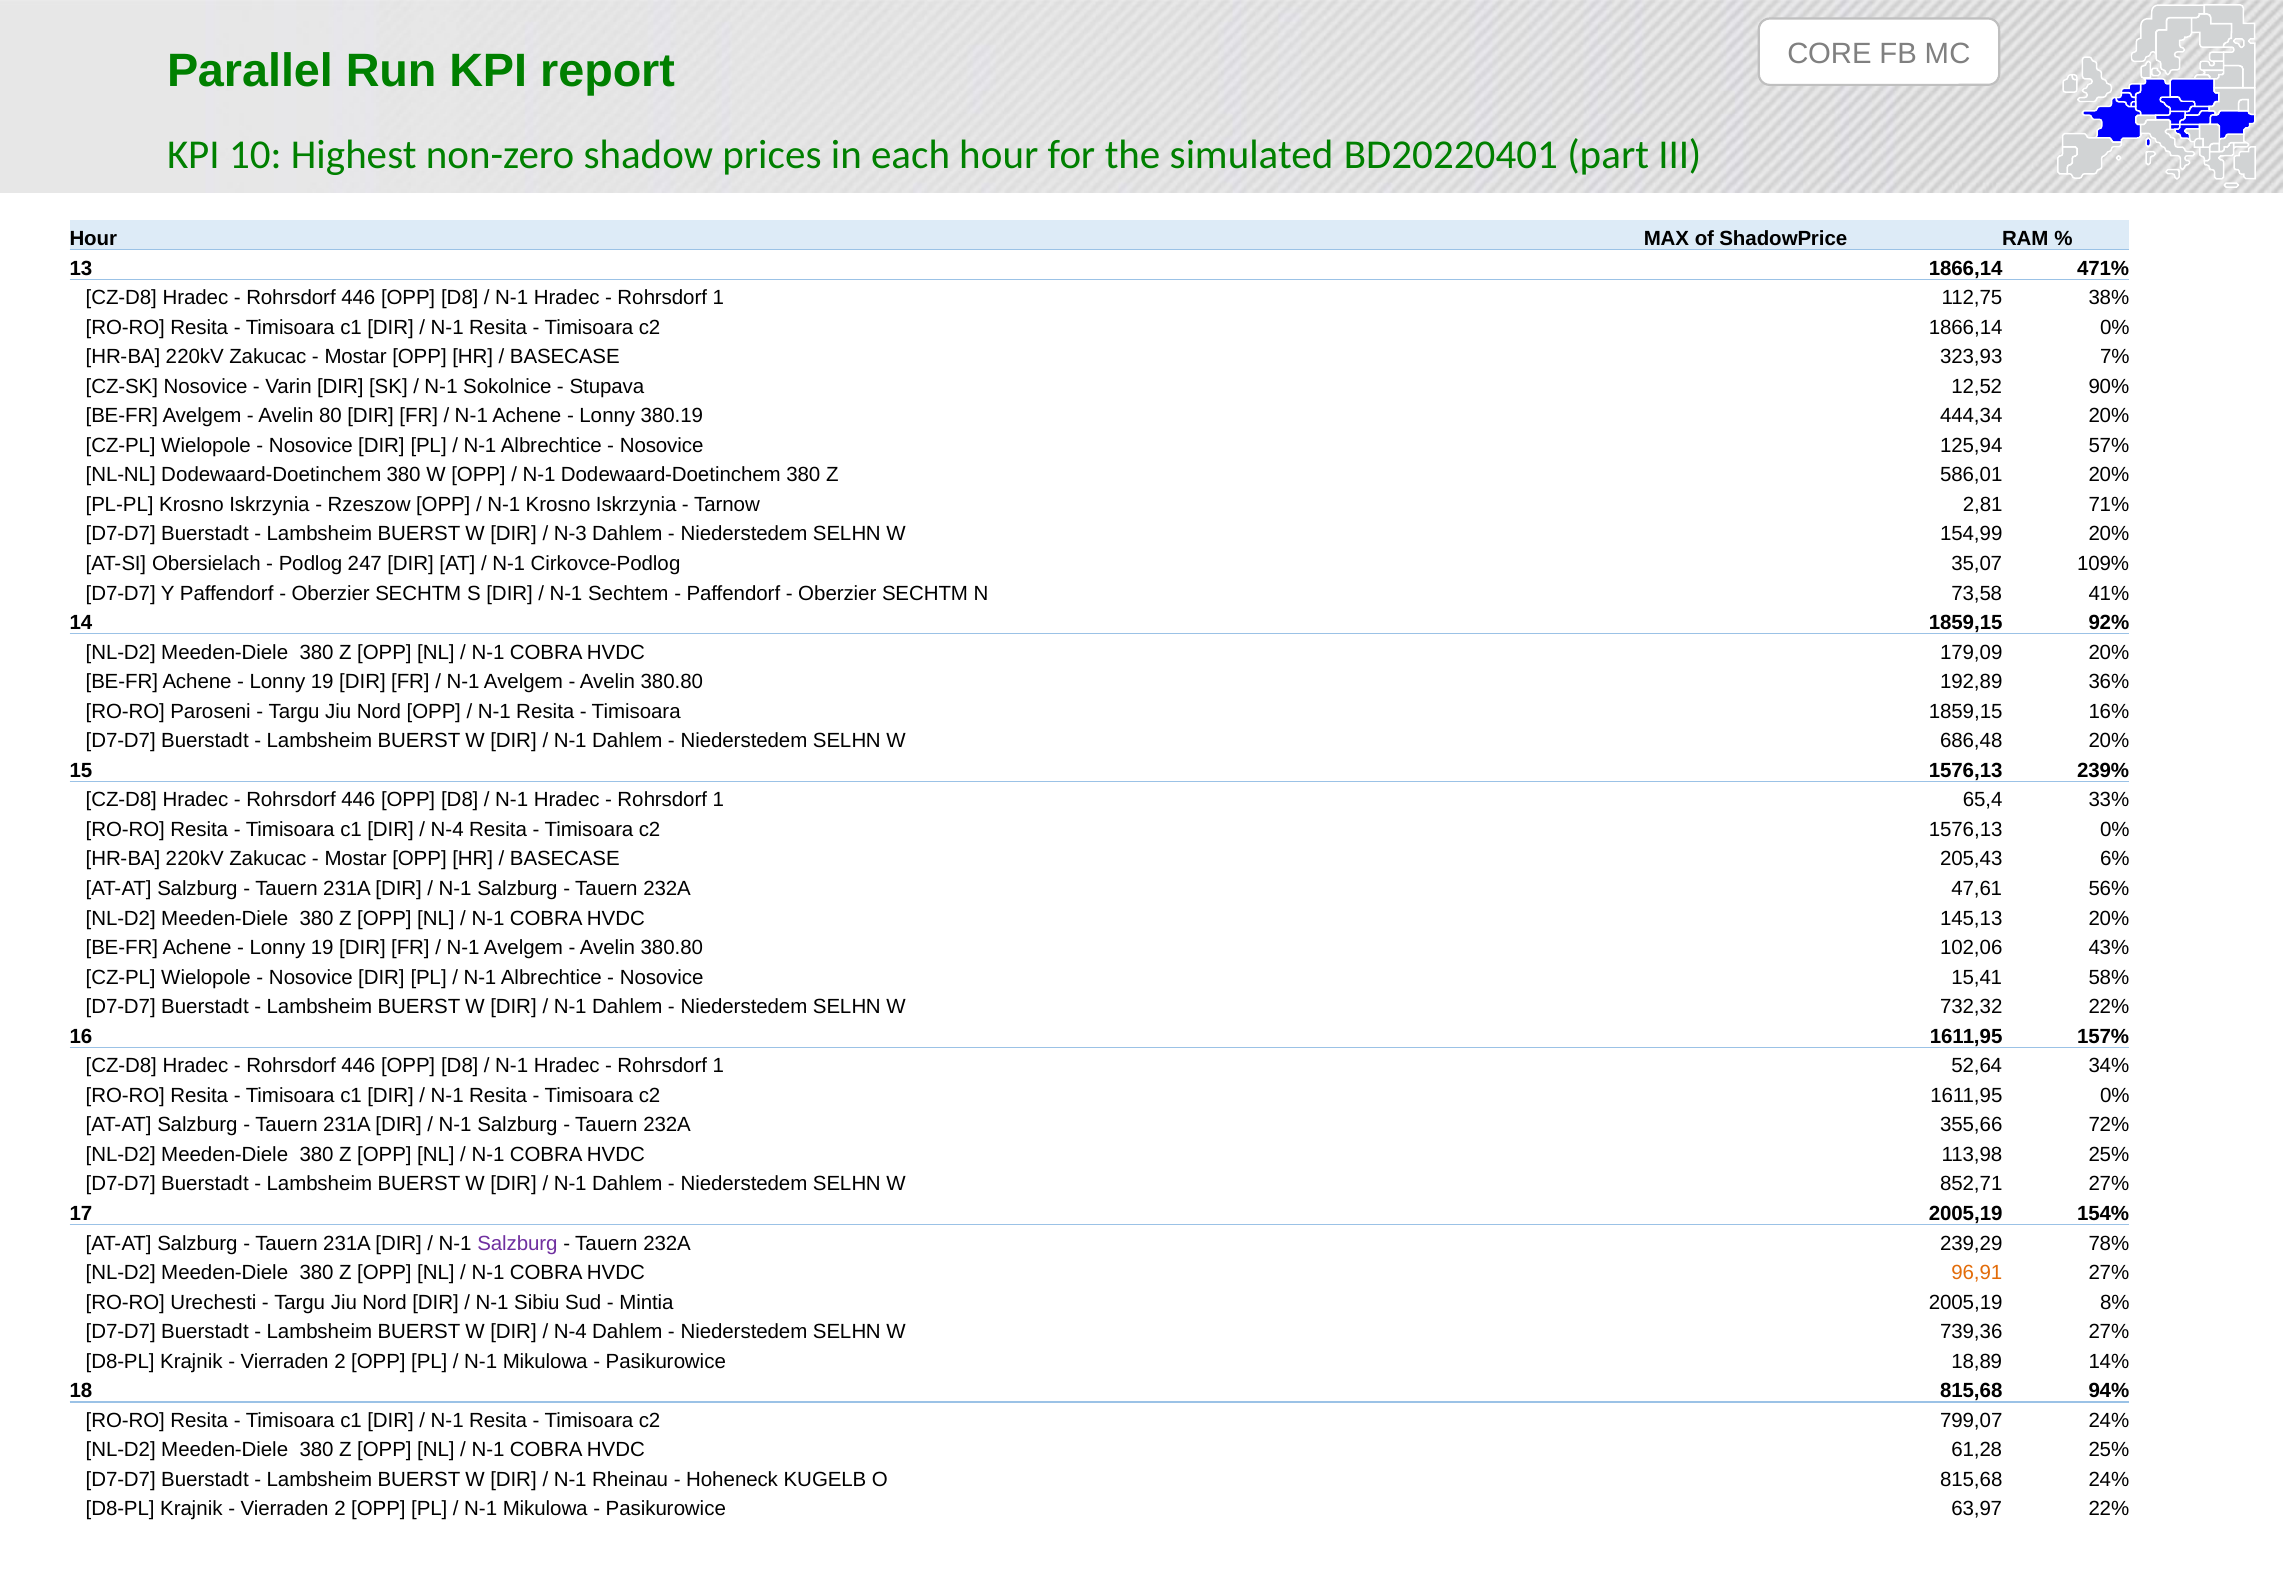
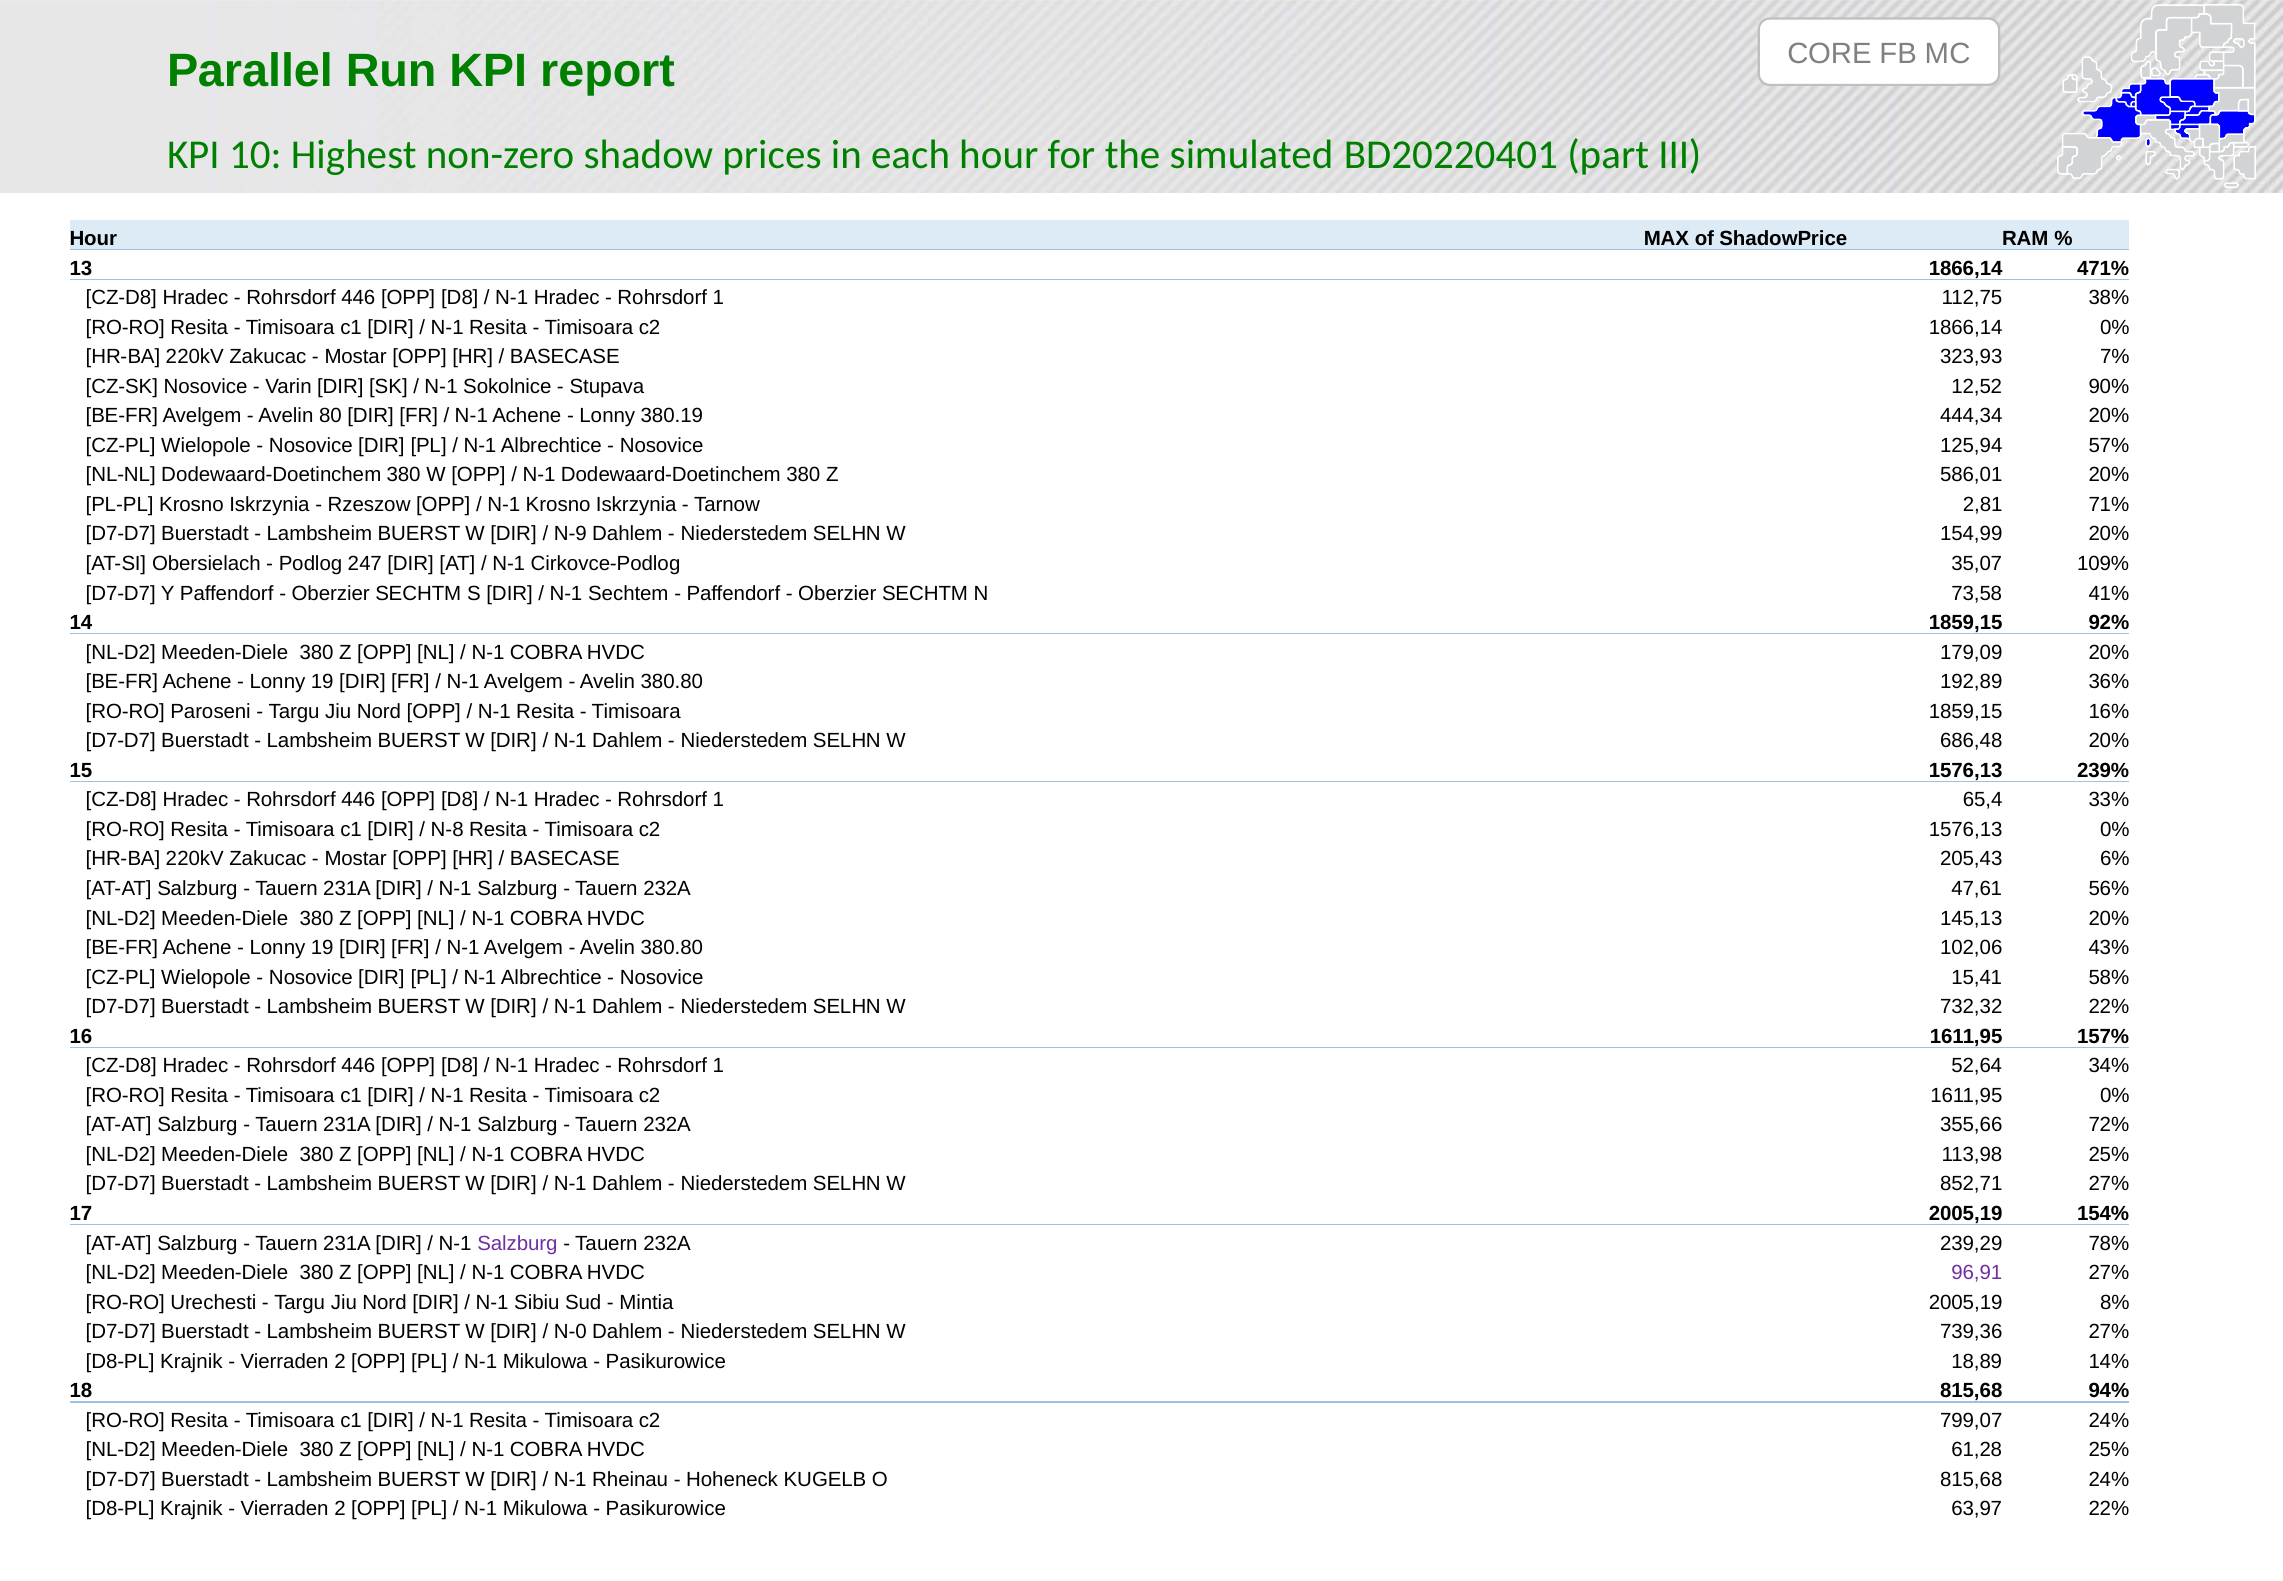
N-3: N-3 -> N-9 (570, 534)
N-4: N-4 -> N-8 (447, 829)
96,91 colour: orange -> purple (1977, 1272)
N-4: N-4 -> N-0 (570, 1331)
